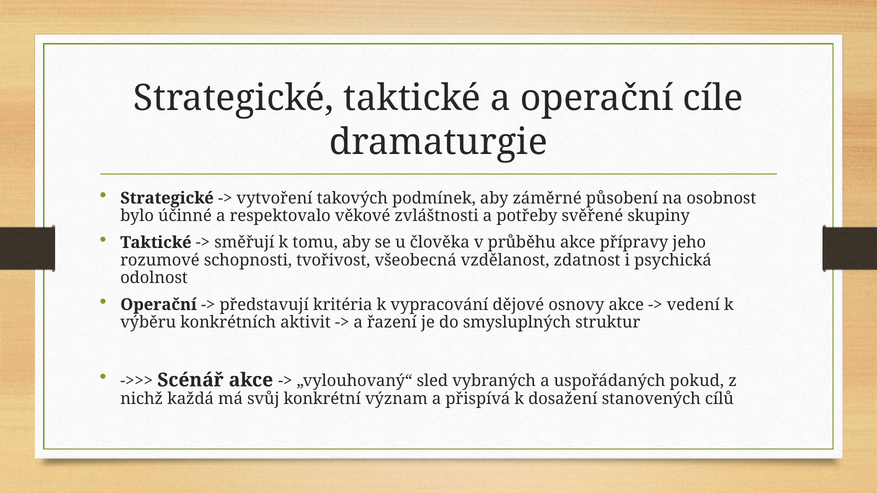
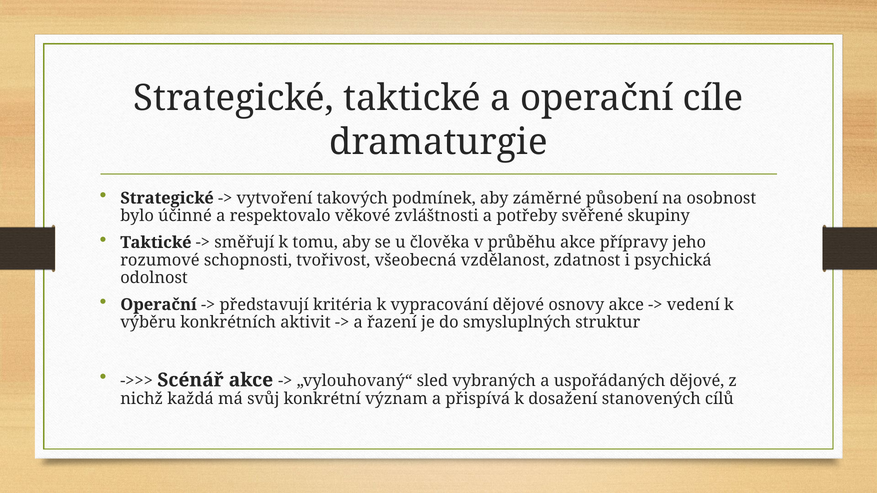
uspořádaných pokud: pokud -> dějové (697, 381)
